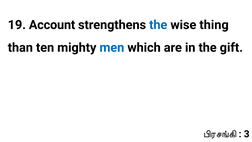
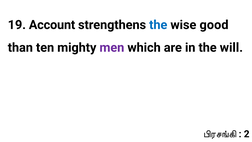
thing: thing -> good (214, 25)
men colour: blue -> purple (112, 47)
gift: gift -> will (231, 47)
3: 3 -> 2 (247, 134)
